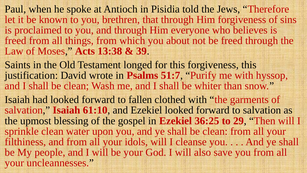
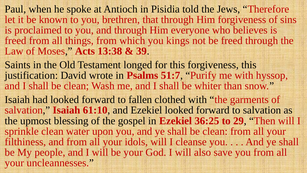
about: about -> kings (178, 41)
